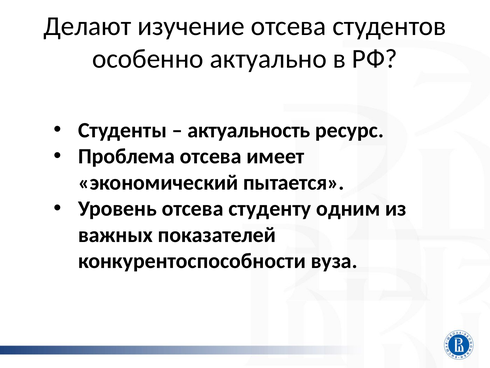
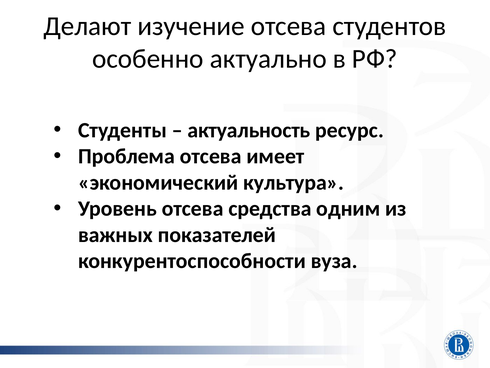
пытается: пытается -> культура (294, 182)
студенту: студенту -> средства (270, 208)
